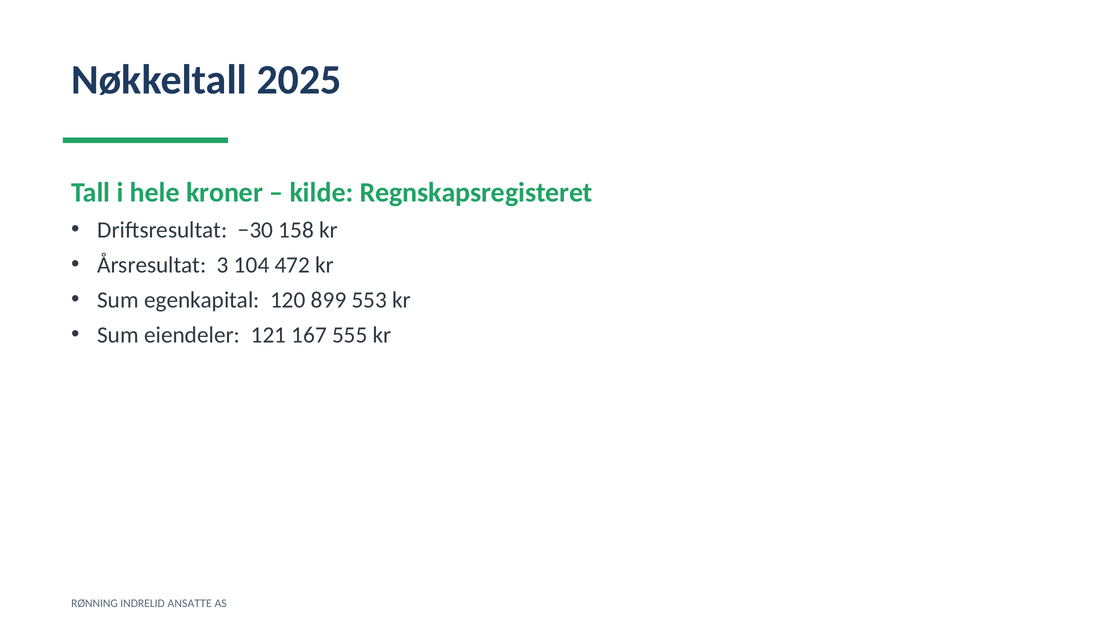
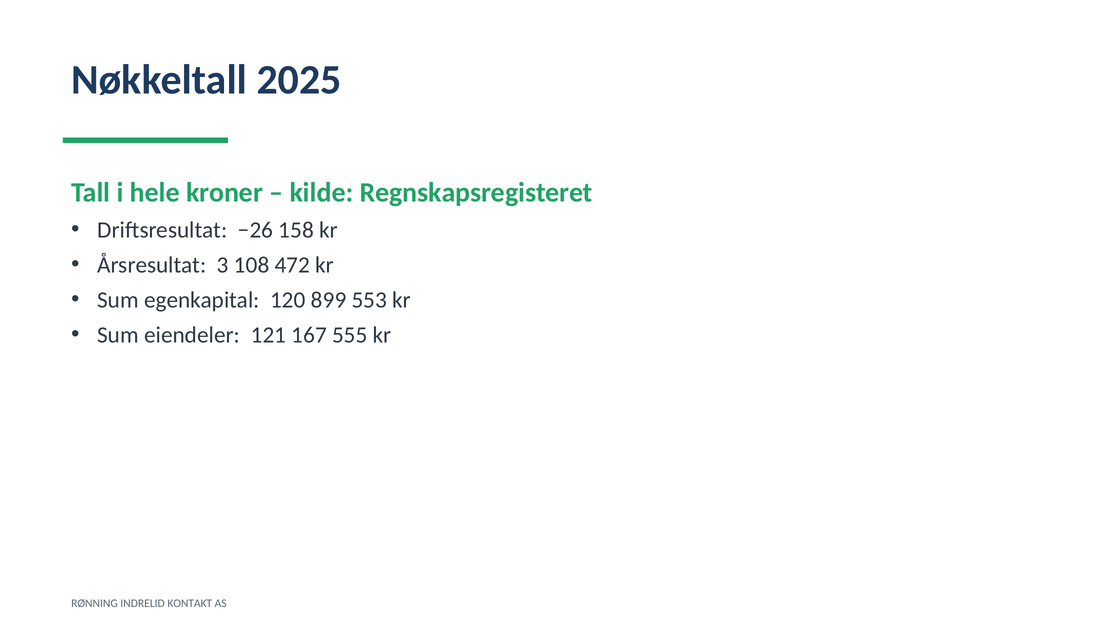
−30: −30 -> −26 (256, 230)
104: 104 -> 108 (252, 265)
ANSATTE: ANSATTE -> KONTAKT (190, 603)
